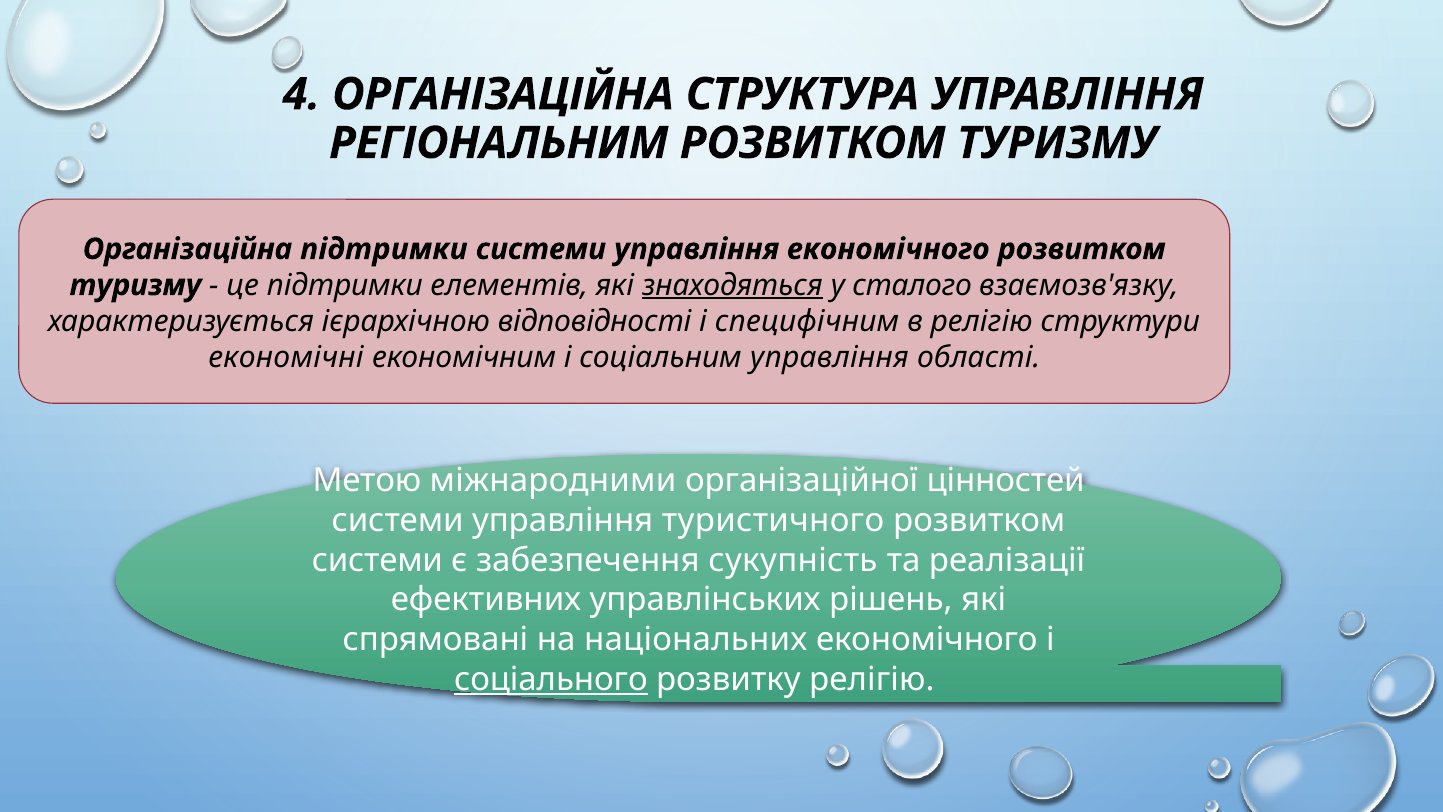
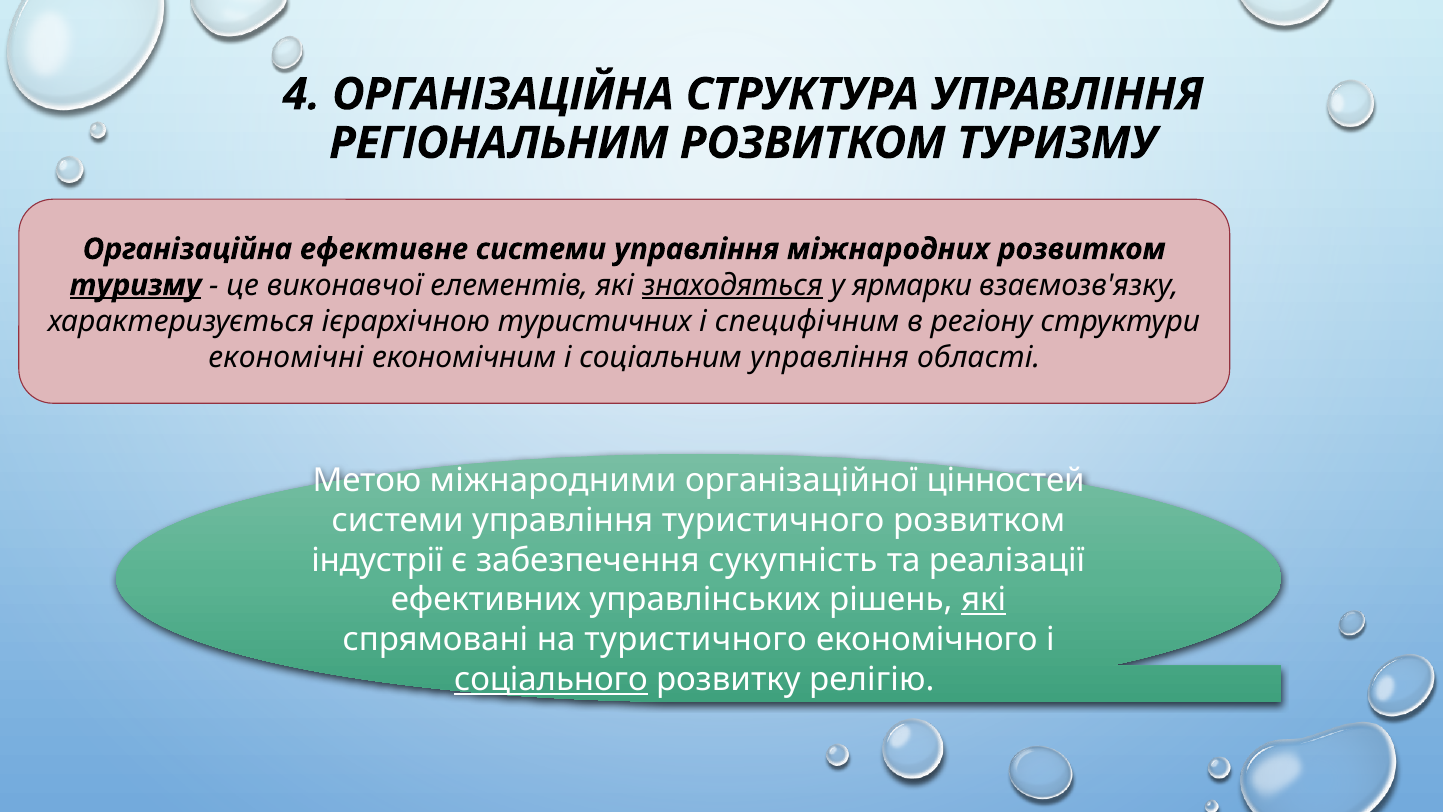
Організаційна підтримки: підтримки -> ефективне (384, 249)
управління економічного: економічного -> міжнародних (888, 249)
туризму underline: none -> present (136, 285)
це підтримки: підтримки -> виконавчої (345, 285)
сталого: сталого -> ярмарки (912, 285)
відповідності: відповідності -> туристичних (595, 321)
в релігію: релігію -> регіону (982, 321)
системи: системи -> індустрії (377, 560)
які underline: none -> present (984, 600)
на національних: національних -> туристичного (696, 639)
